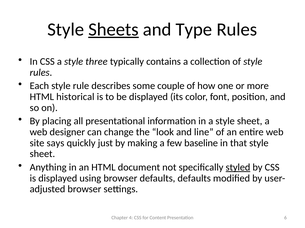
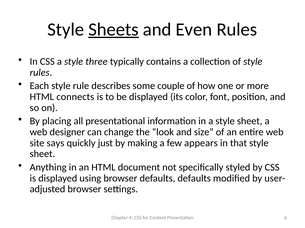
Type: Type -> Even (194, 30)
historical: historical -> connects (75, 97)
line: line -> size (204, 132)
baseline: baseline -> appears (201, 143)
styled underline: present -> none (238, 168)
